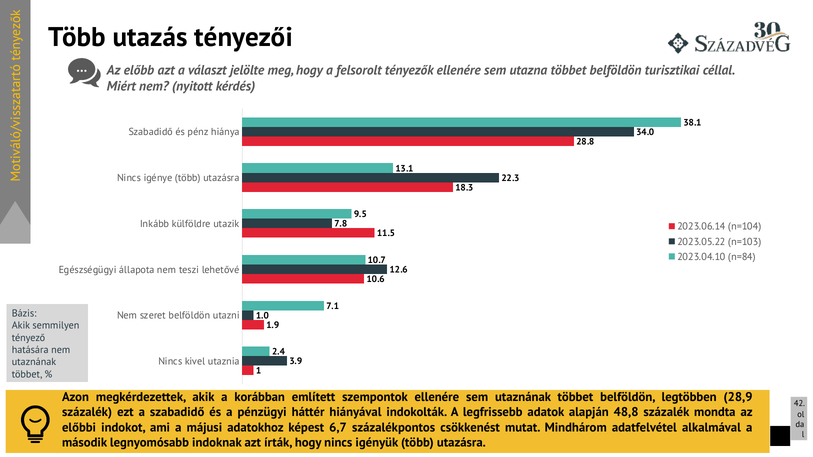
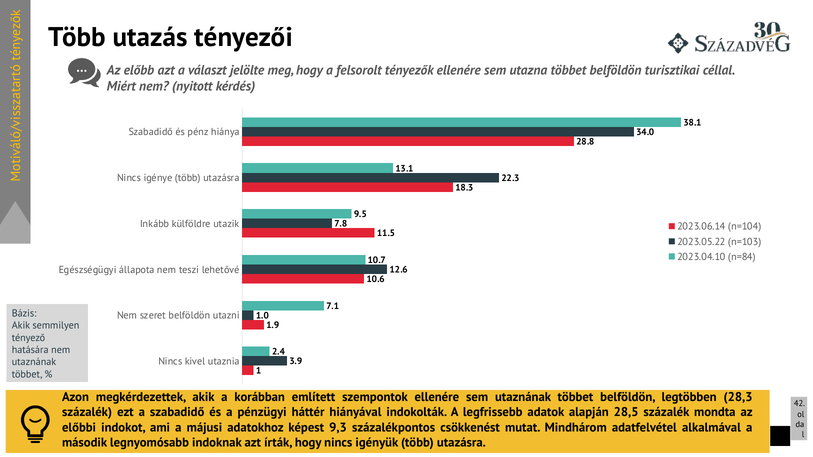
28,9: 28,9 -> 28,3 (738, 397)
48,8: 48,8 -> 28,5 (626, 413)
6,7: 6,7 -> 9,3 (338, 428)
